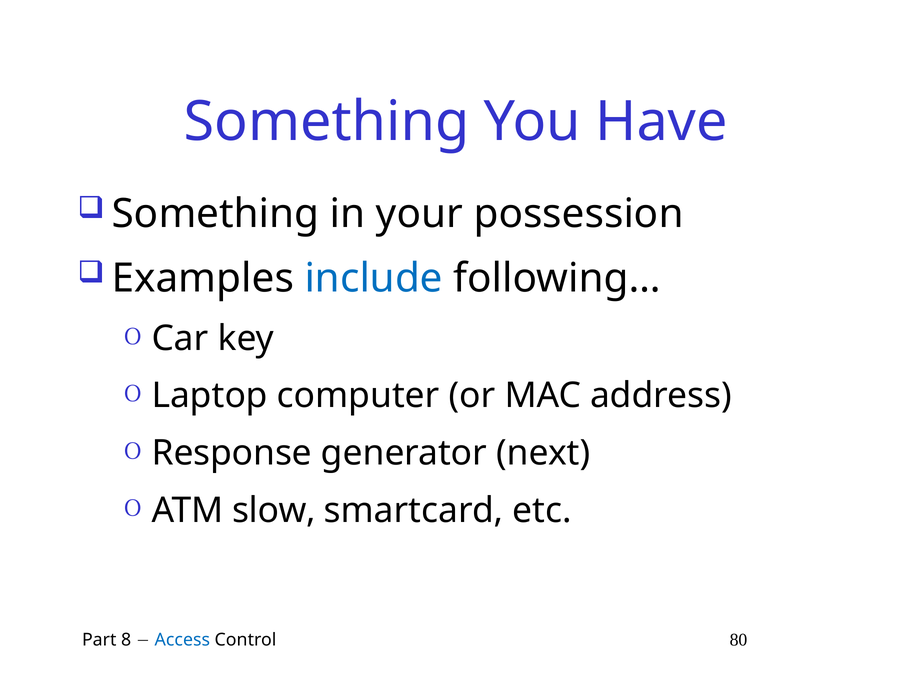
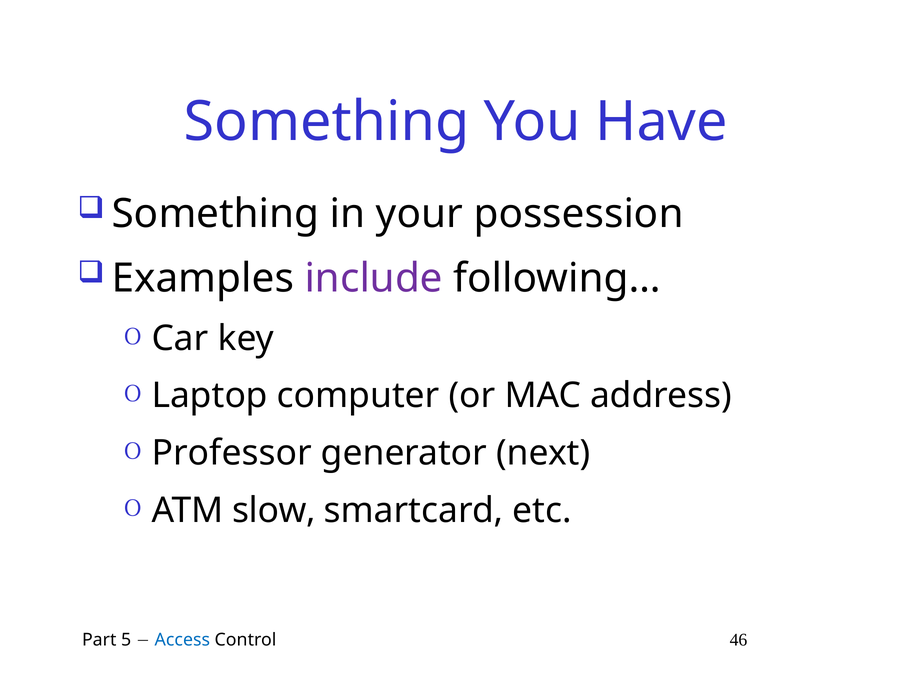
include colour: blue -> purple (374, 278)
Response: Response -> Professor (232, 453)
8: 8 -> 5 (126, 640)
80: 80 -> 46 (738, 640)
